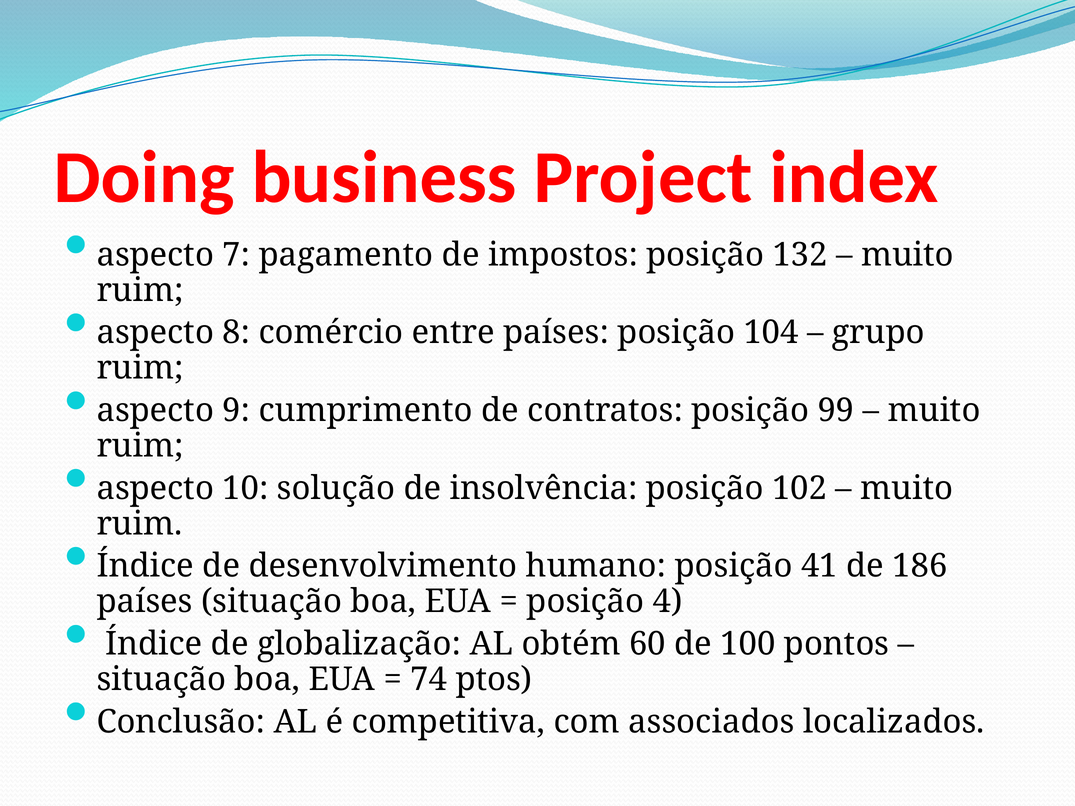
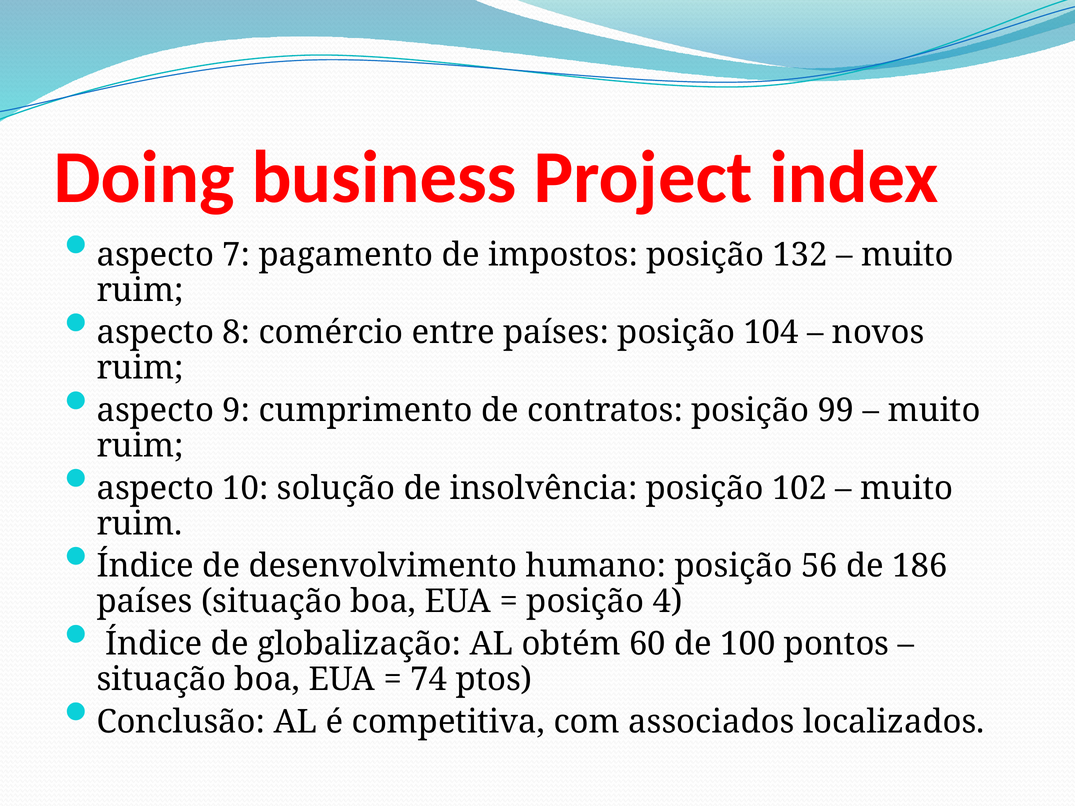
grupo: grupo -> novos (878, 333)
41: 41 -> 56 (819, 566)
